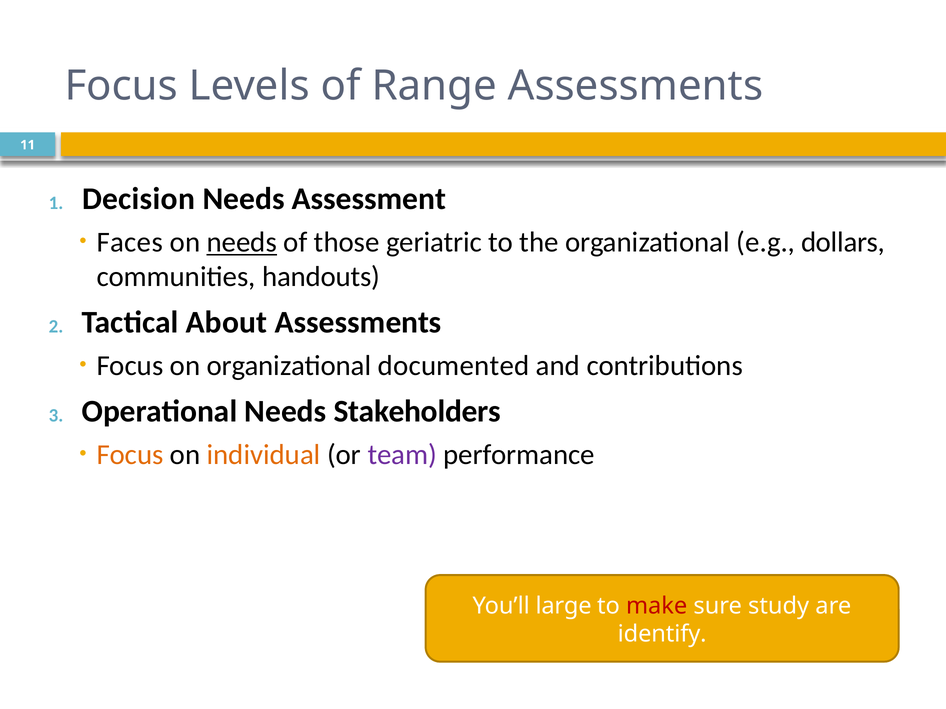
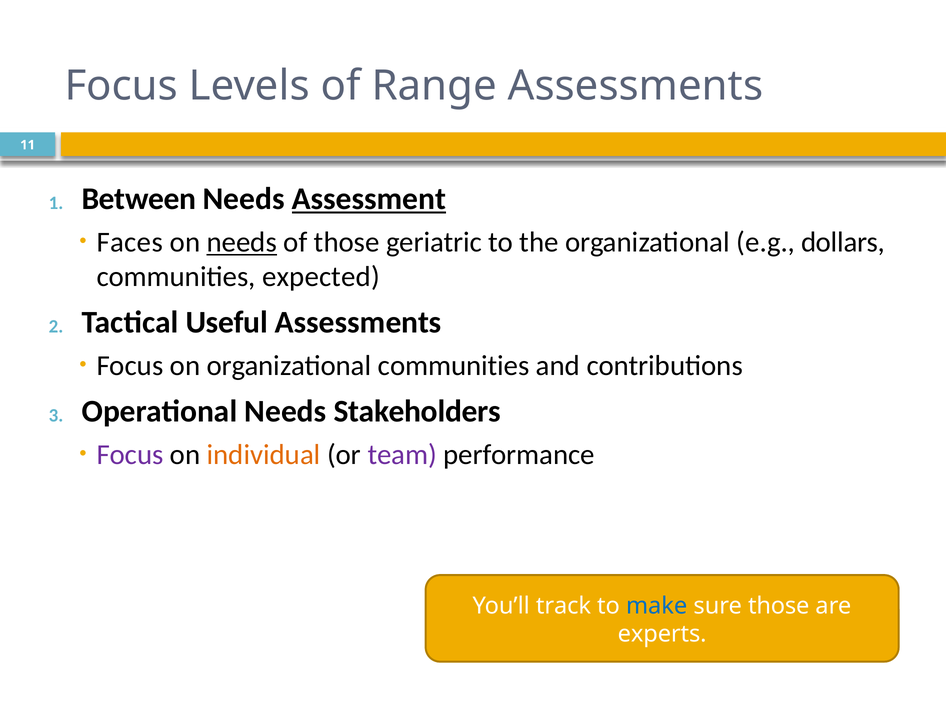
Decision: Decision -> Between (139, 199)
Assessment underline: none -> present (369, 199)
handouts: handouts -> expected (321, 277)
About: About -> Useful (227, 323)
organizational documented: documented -> communities (454, 366)
Focus colour: orange -> purple (130, 455)
large: large -> track (564, 606)
make colour: red -> blue (657, 606)
sure study: study -> those (779, 606)
identify: identify -> experts (662, 635)
